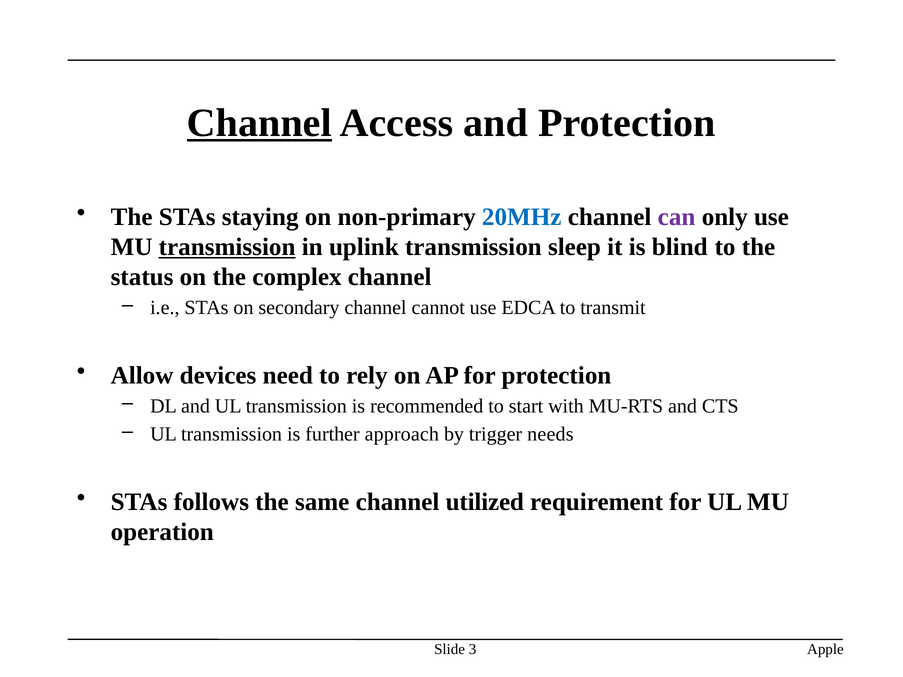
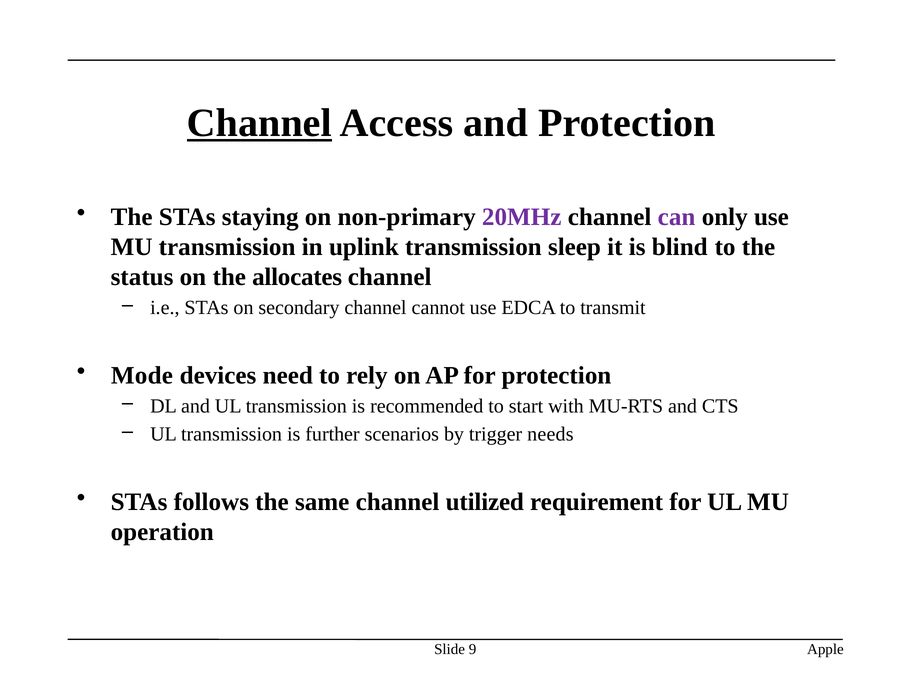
20MHz colour: blue -> purple (522, 217)
transmission underline: present -> none (227, 247)
complex: complex -> allocates (297, 277)
Allow: Allow -> Mode (142, 376)
approach: approach -> scenarios (402, 434)
3: 3 -> 9 (473, 650)
